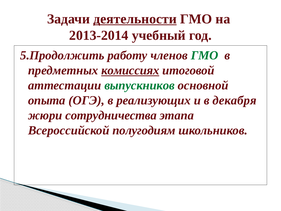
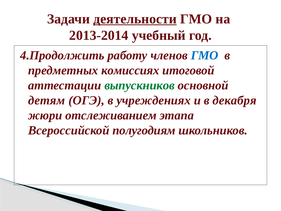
5.Продолжить: 5.Продолжить -> 4.Продолжить (62, 55)
ГМО colour: green -> blue (205, 55)
комиссиях underline: present -> none (130, 70)
опыта: опыта -> детям (47, 100)
реализующих: реализующих -> учреждениях (154, 100)
сотрудничества: сотрудничества -> отслеживанием (111, 115)
